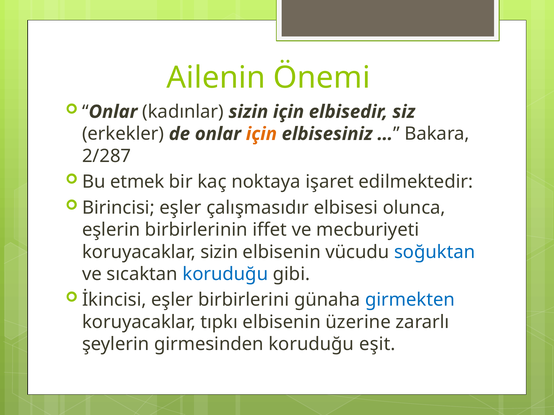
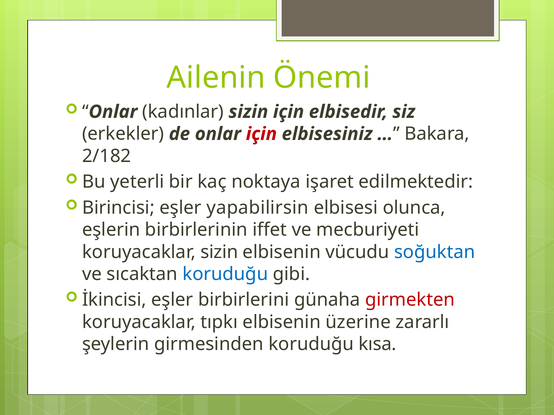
için colour: orange -> red (261, 134)
2/287: 2/287 -> 2/182 (107, 156)
etmek: etmek -> yeterli (137, 182)
çalışmasıdır: çalışmasıdır -> yapabilirsin (258, 208)
girmekten colour: blue -> red (410, 300)
eşit: eşit -> kısa (378, 345)
